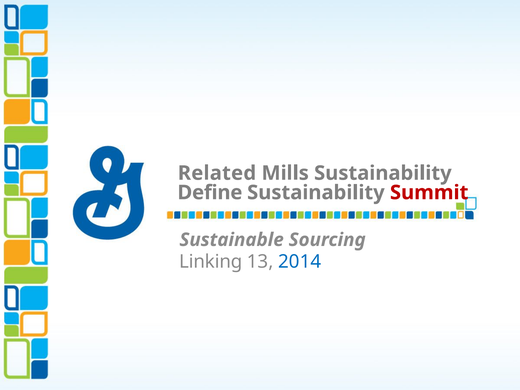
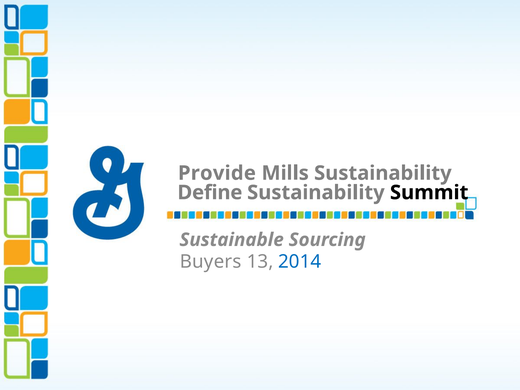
Related: Related -> Provide (217, 173)
Summit colour: red -> black (429, 193)
Linking: Linking -> Buyers (211, 262)
